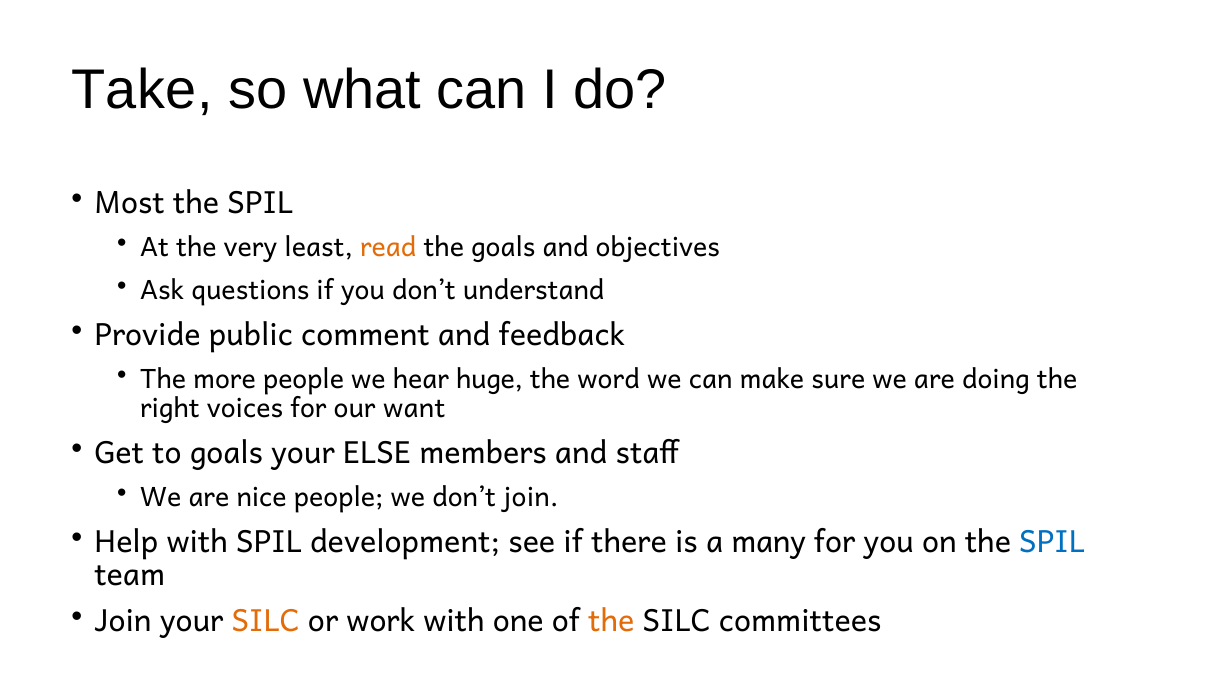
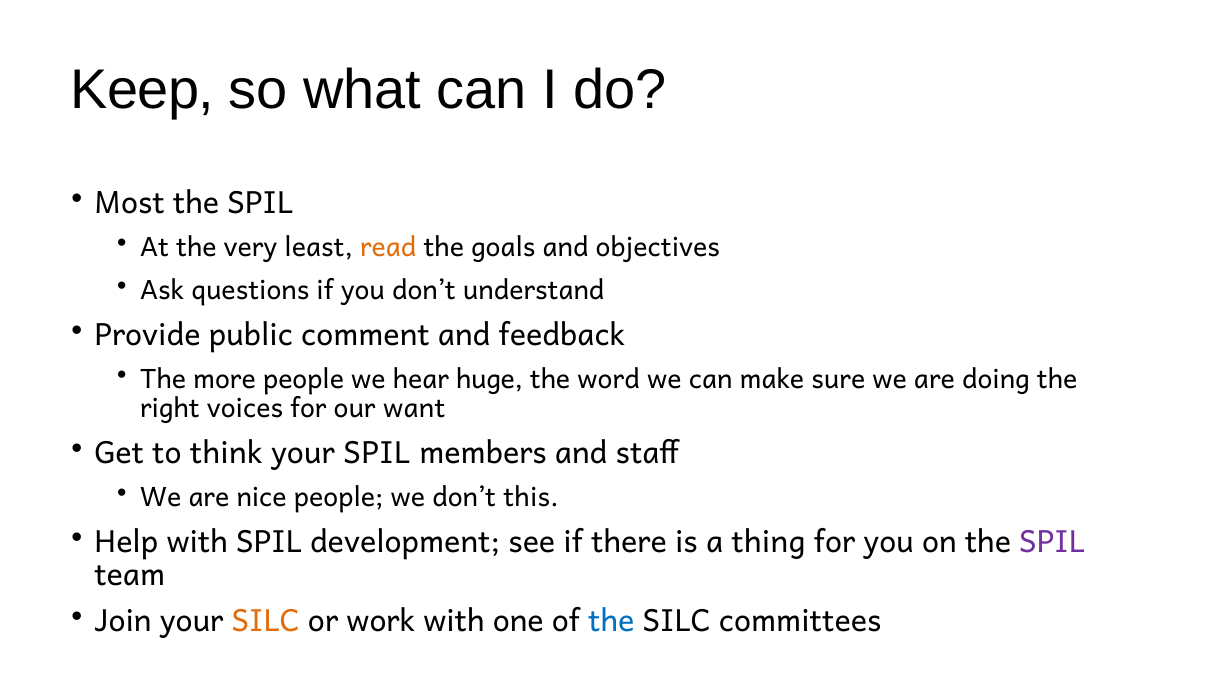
Take: Take -> Keep (143, 90)
to goals: goals -> think (226, 453)
your ELSE: ELSE -> SPIL (377, 453)
don’t join: join -> this (531, 497)
many: many -> thing (768, 543)
SPIL colour: blue -> purple (1052, 543)
the colour: orange -> blue (611, 622)
